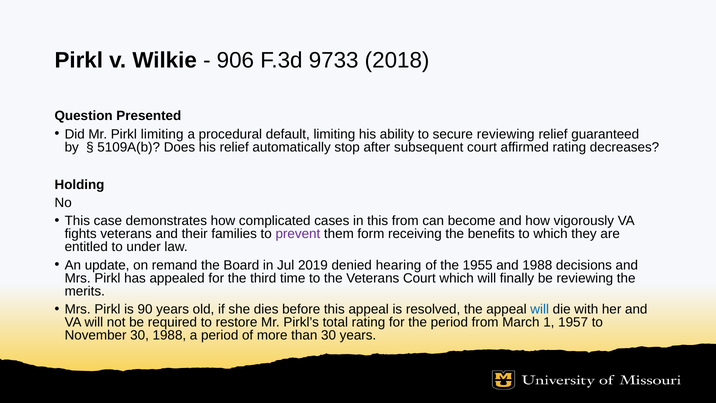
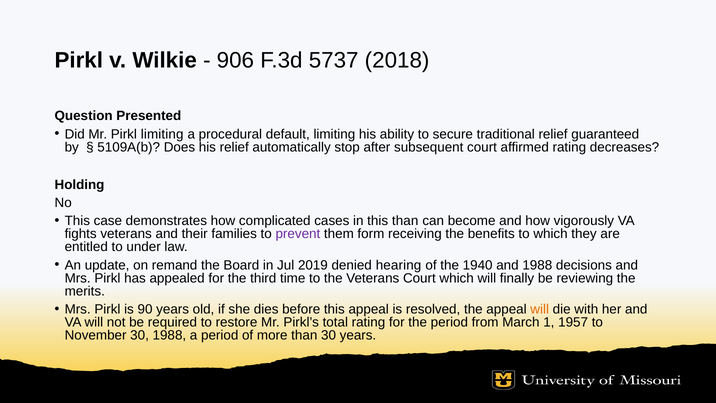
9733: 9733 -> 5737 (334, 60)
secure reviewing: reviewing -> traditional (506, 134)
this from: from -> than (405, 221)
1955: 1955 -> 1940 (478, 265)
will colour: blue -> orange (540, 309)
